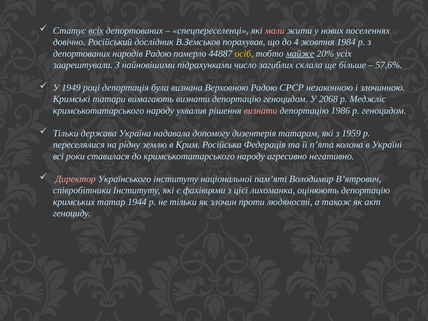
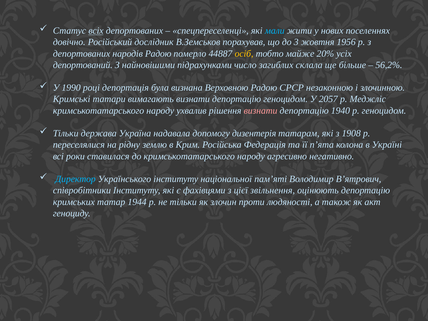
мали colour: pink -> light blue (275, 31)
4: 4 -> 3 (296, 42)
1984: 1984 -> 1956 (346, 42)
майже underline: present -> none (300, 54)
заарештували: заарештували -> депортований (83, 65)
57,6%: 57,6% -> 56,2% (389, 65)
1949: 1949 -> 1990 (71, 88)
2068: 2068 -> 2057 (328, 99)
1986: 1986 -> 1940 (340, 111)
1959: 1959 -> 1908 (351, 133)
Директор colour: pink -> light blue (75, 179)
лихоманка: лихоманка -> звільнення (273, 190)
